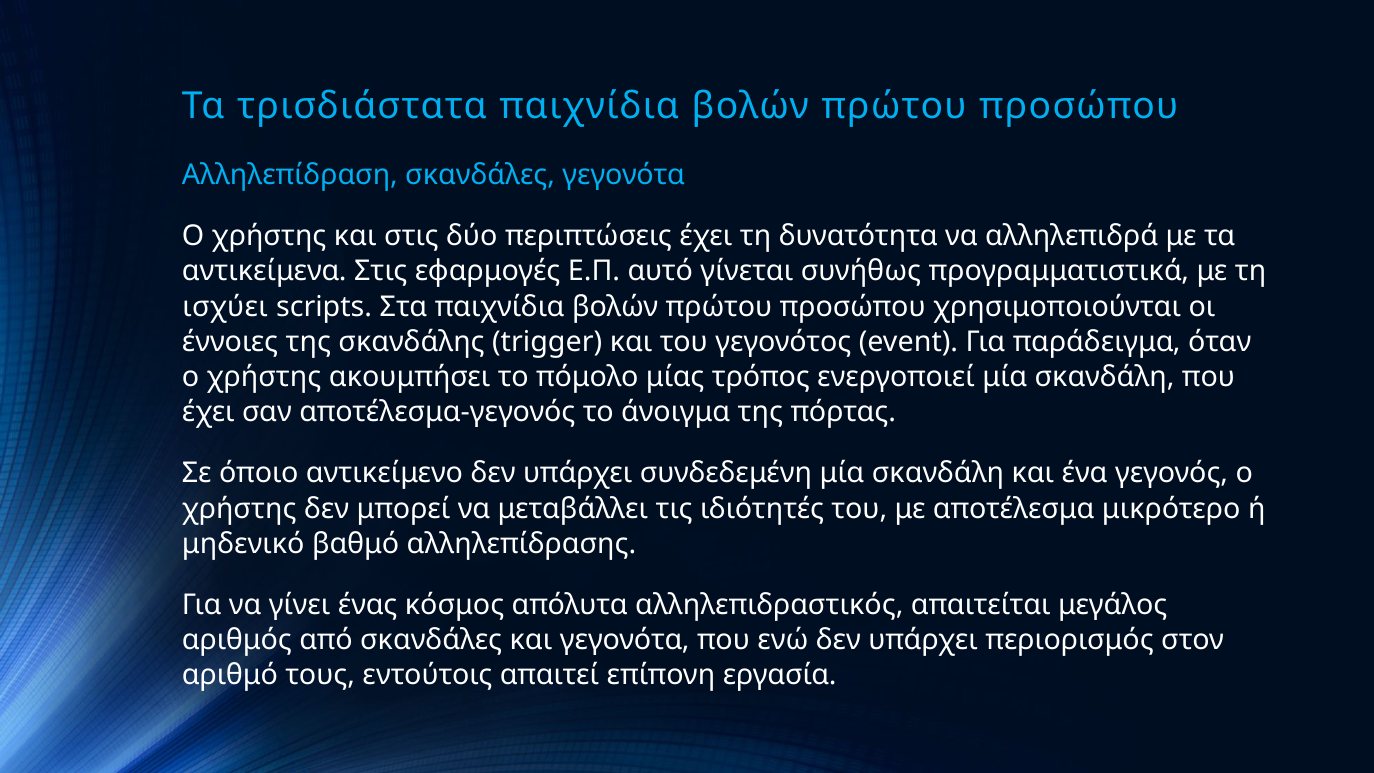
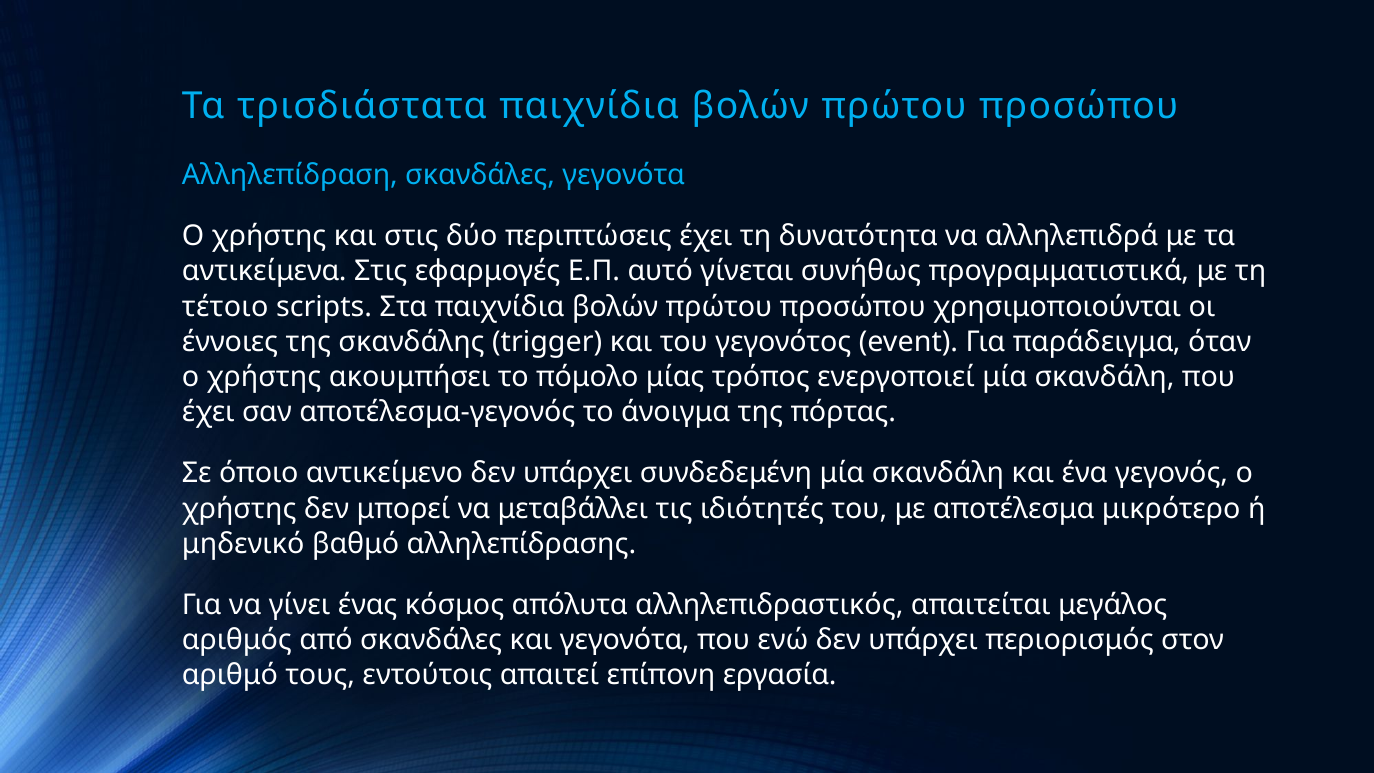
ισχύει: ισχύει -> τέτοιο (225, 307)
